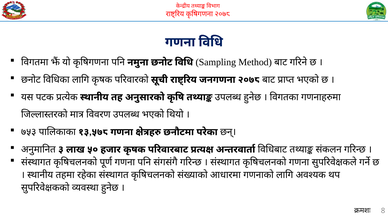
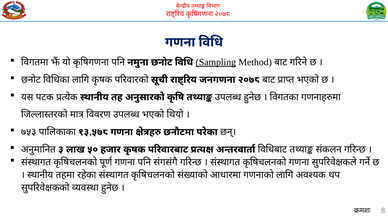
Sampling underline: none -> present (216, 62)
